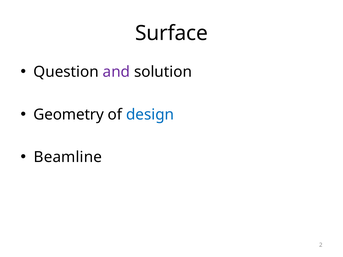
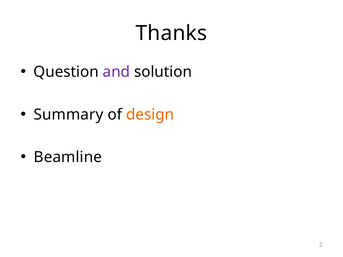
Surface: Surface -> Thanks (171, 33)
Geometry: Geometry -> Summary (69, 115)
design colour: blue -> orange (150, 115)
